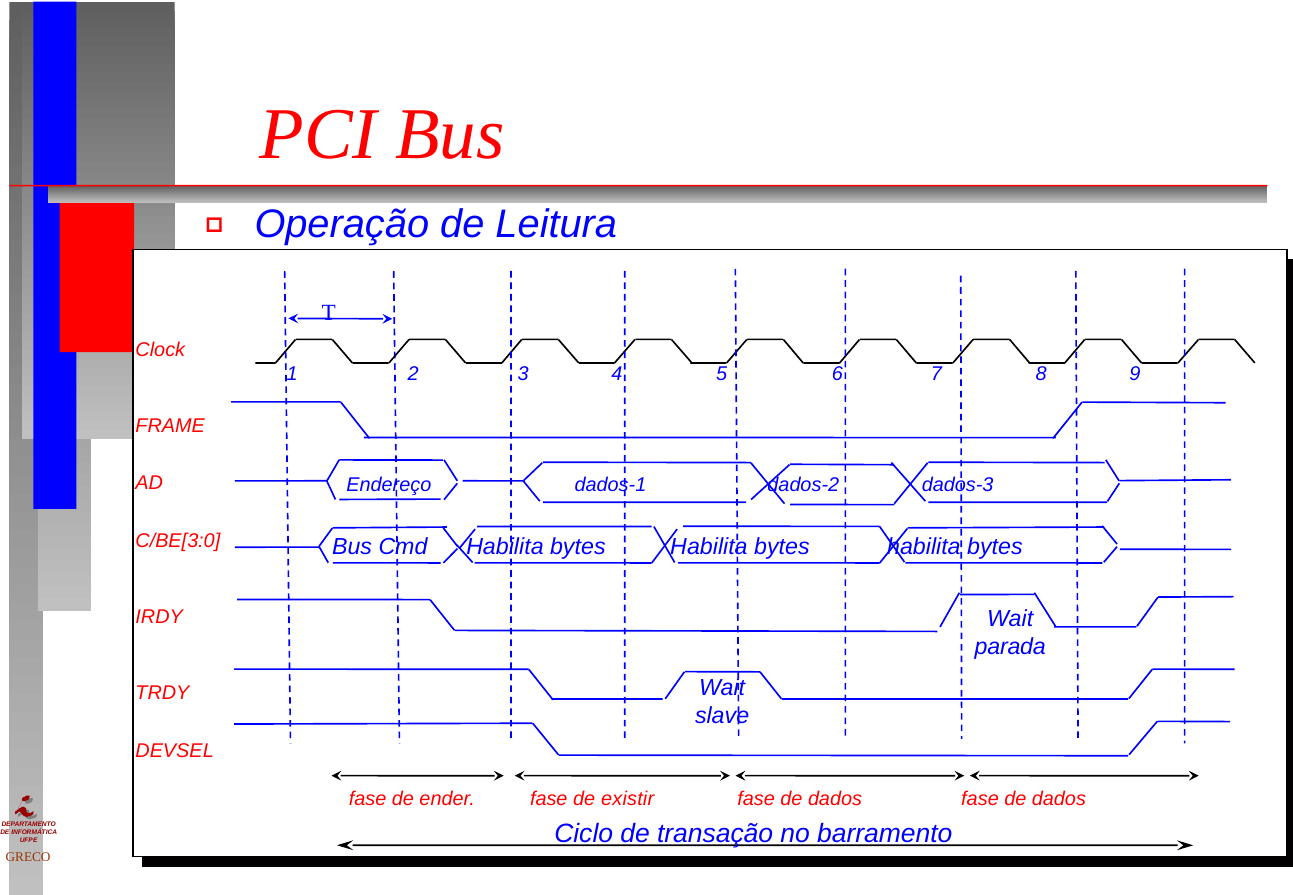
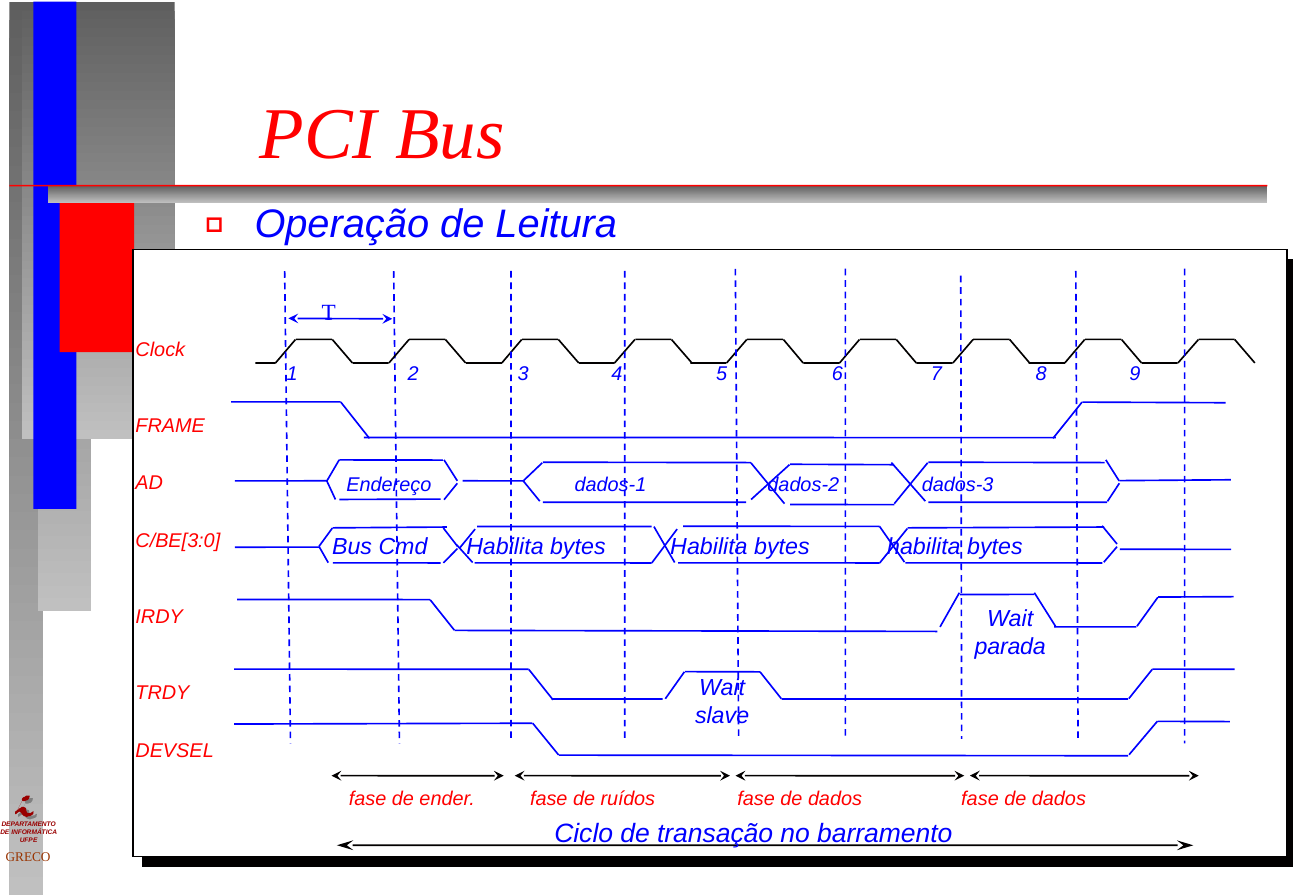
existir: existir -> ruídos (628, 799)
